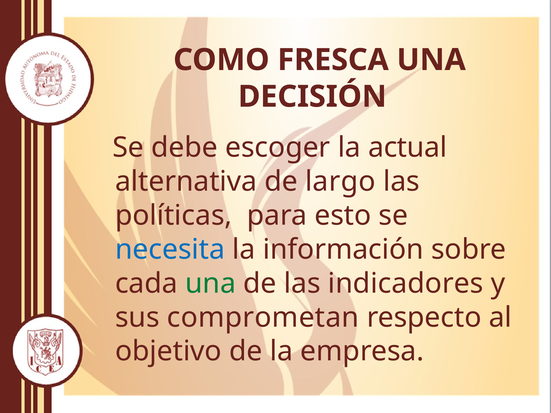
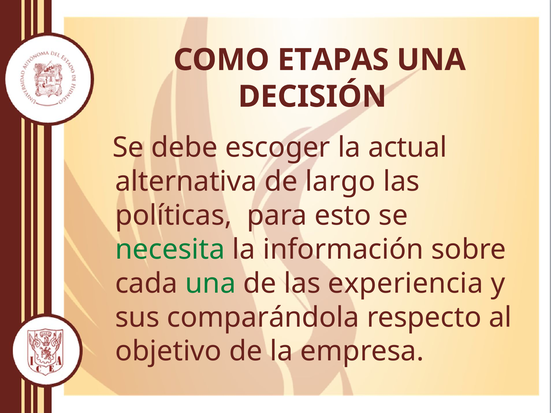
FRESCA: FRESCA -> ETAPAS (333, 60)
necesita colour: blue -> green (170, 250)
indicadores: indicadores -> experiencia (406, 284)
comprometan: comprometan -> comparándola (263, 318)
